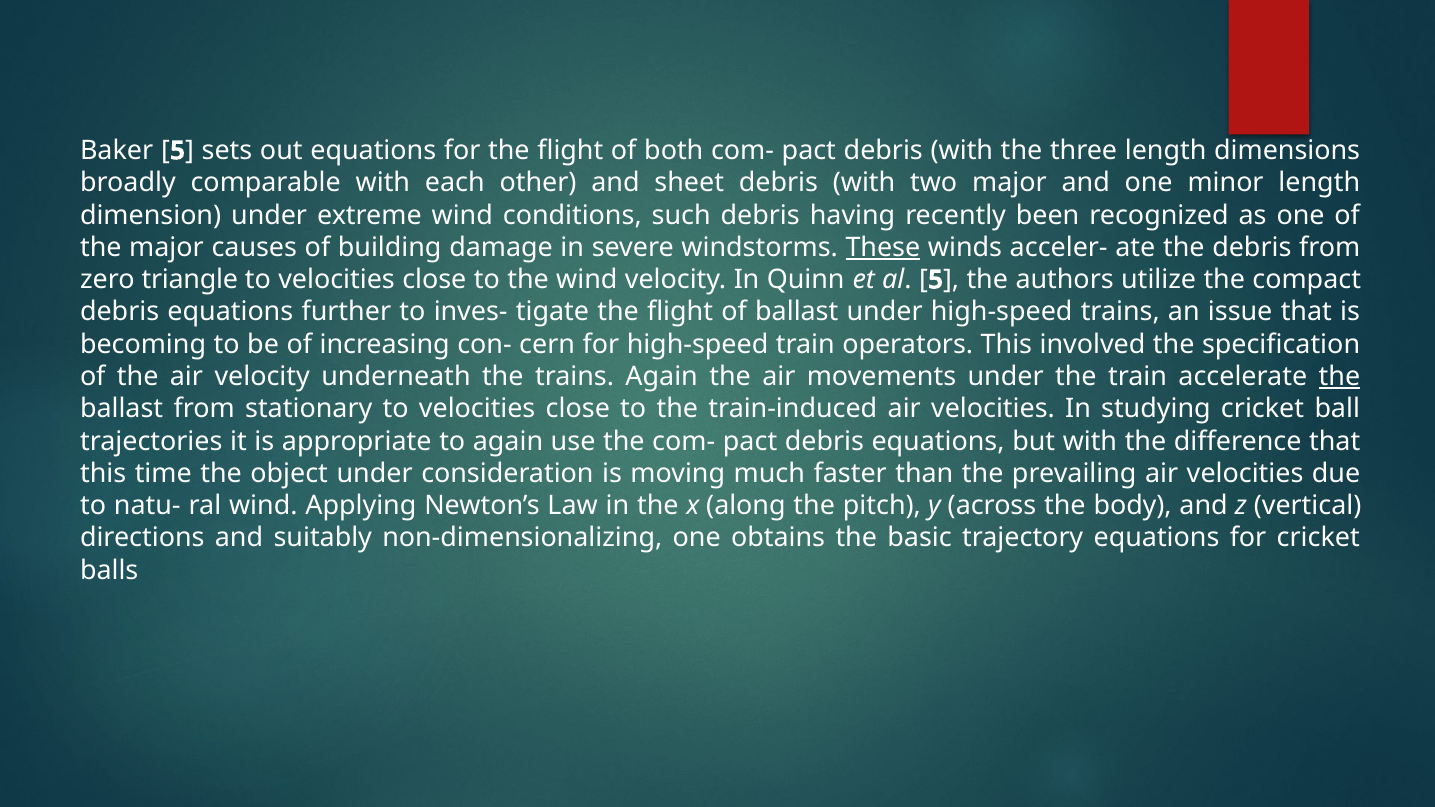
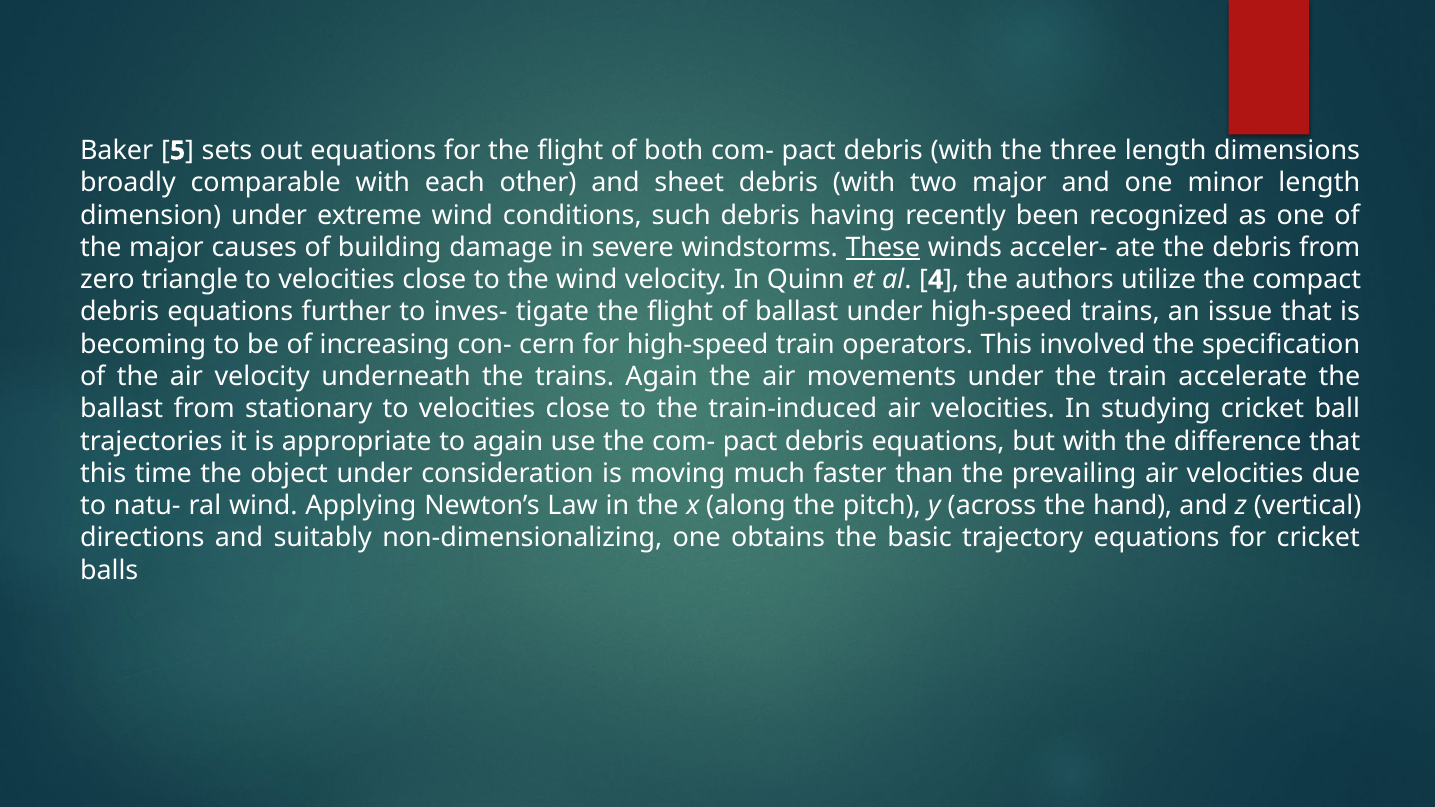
5: 5 -> 4 (936, 280)
the underline: present -> none (1339, 377)
body: body -> hand (1133, 506)
